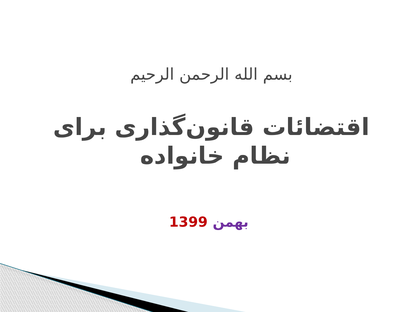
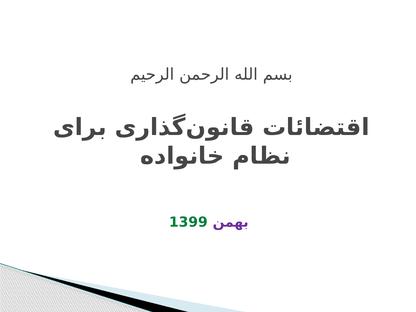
1399 colour: red -> green (189, 222)
